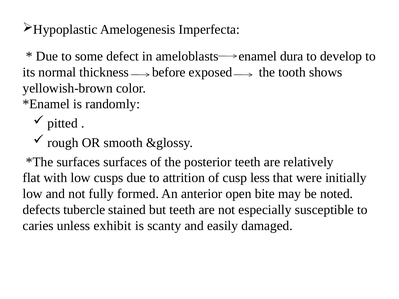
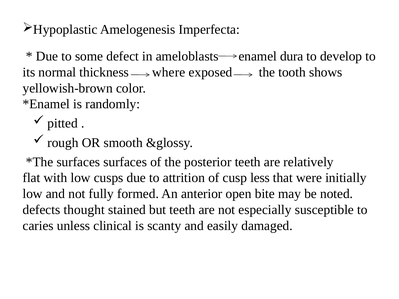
before: before -> where (169, 72)
tubercle: tubercle -> thought (84, 210)
exhibit: exhibit -> clinical (113, 226)
